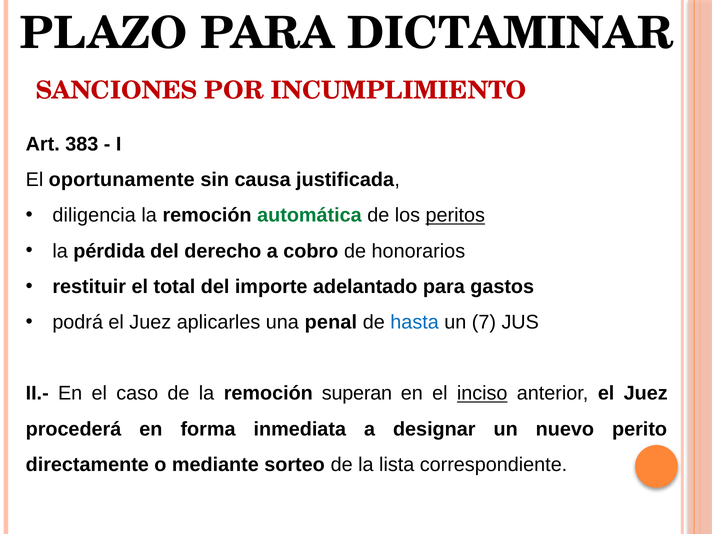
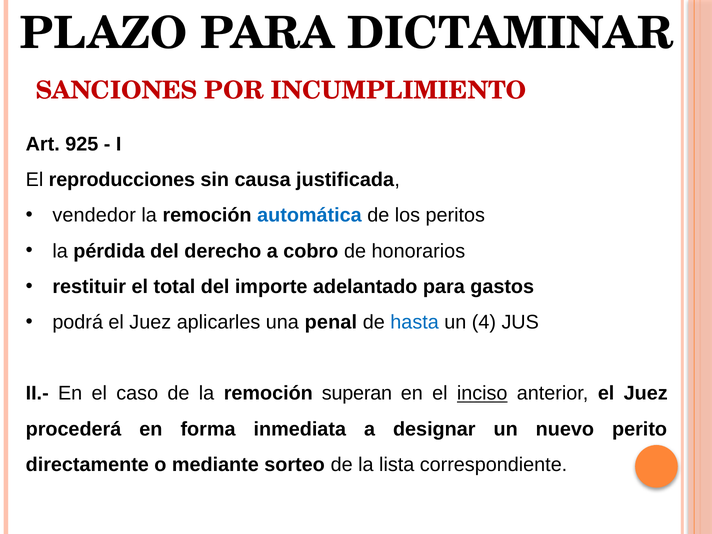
383: 383 -> 925 (82, 144)
oportunamente: oportunamente -> reproducciones (122, 180)
diligencia: diligencia -> vendedor (94, 215)
automática colour: green -> blue (309, 215)
peritos underline: present -> none (455, 215)
7: 7 -> 4 (484, 322)
